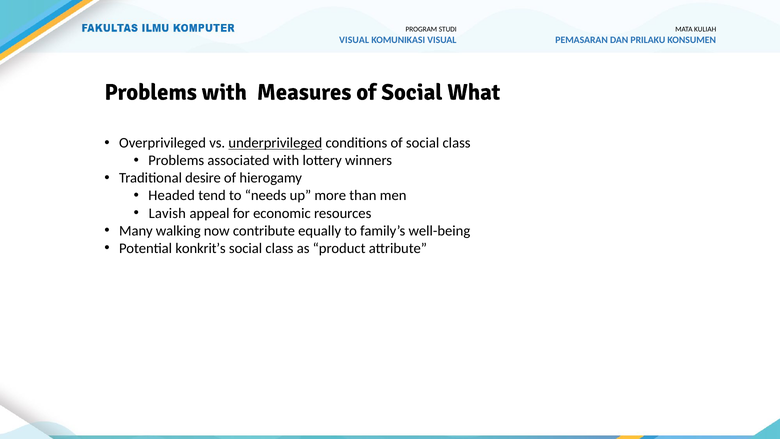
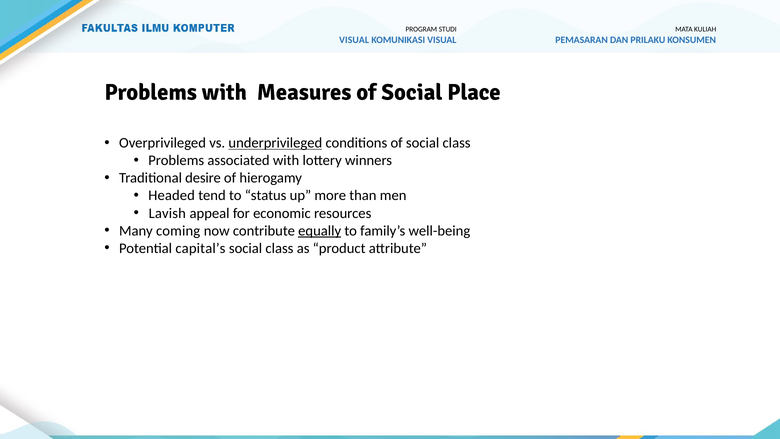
What: What -> Place (474, 92)
needs: needs -> status (266, 196)
walking: walking -> coming (178, 231)
equally underline: none -> present (320, 231)
konkrit’s: konkrit’s -> capital’s (200, 248)
